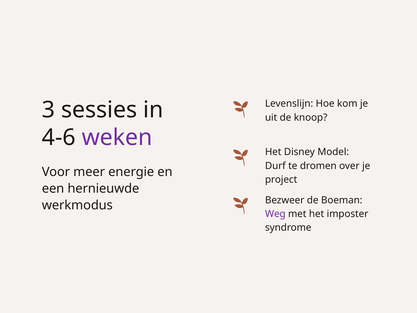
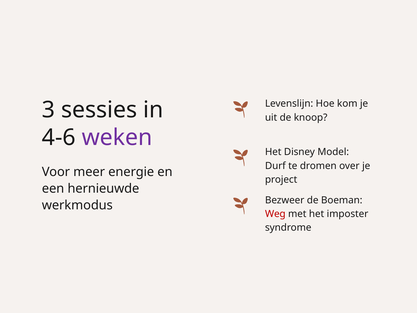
Weg colour: purple -> red (275, 214)
